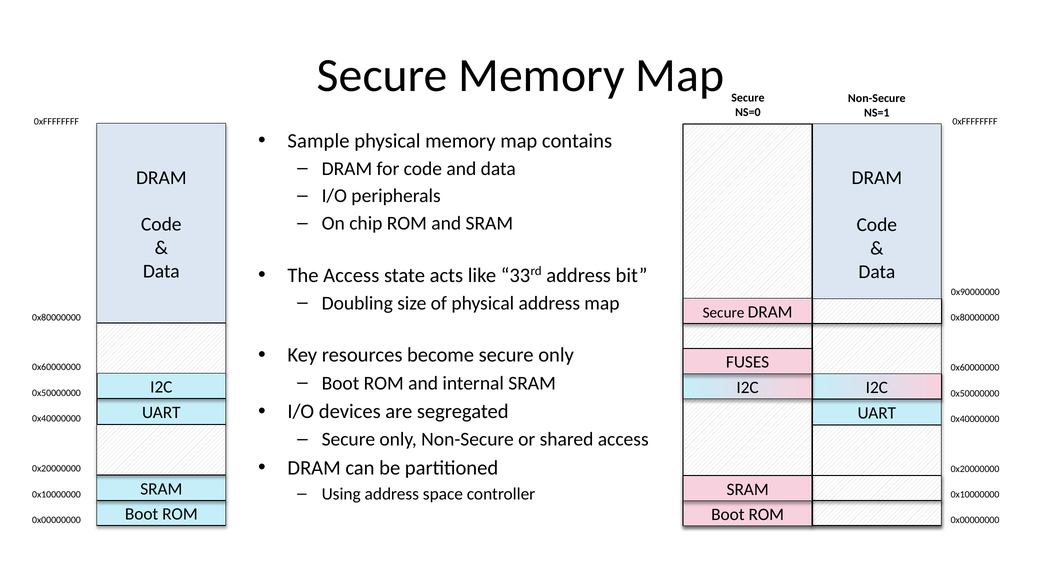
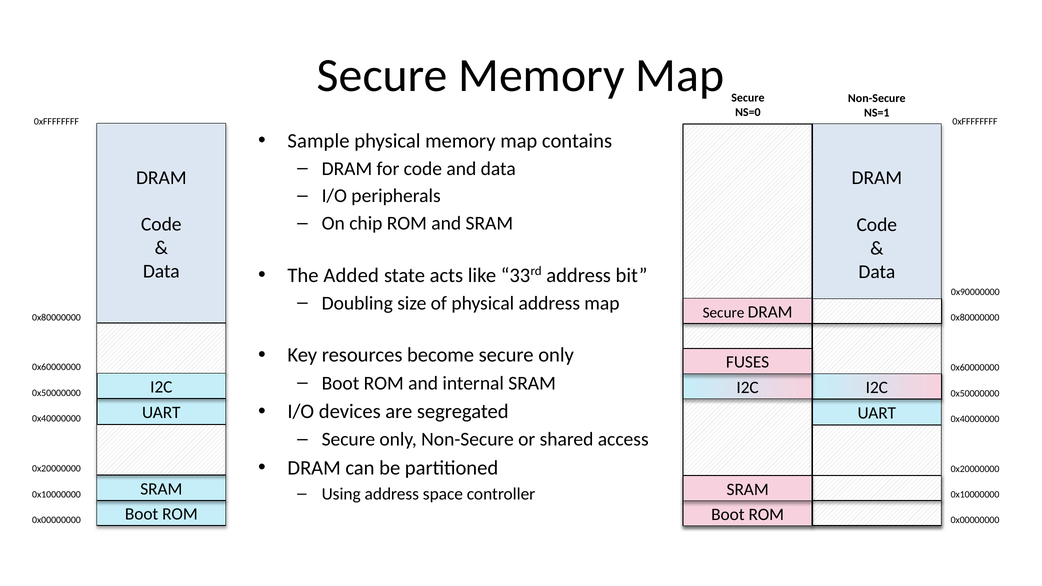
The Access: Access -> Added (351, 275)
